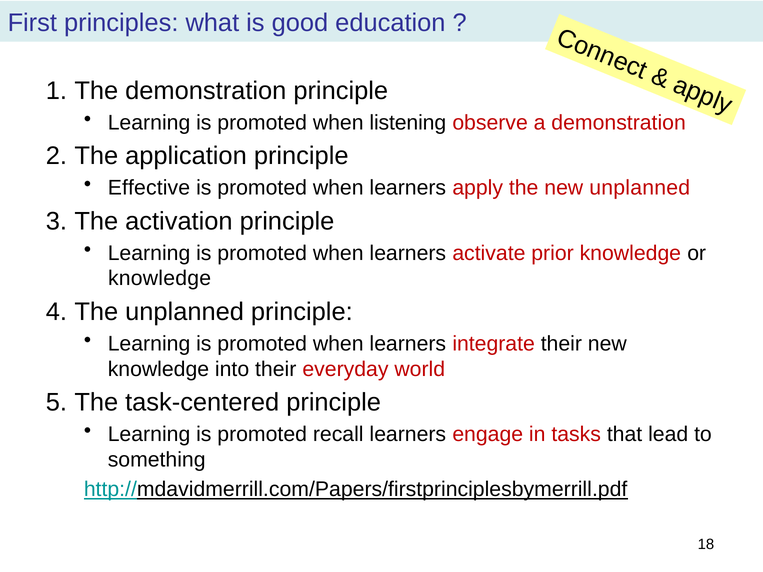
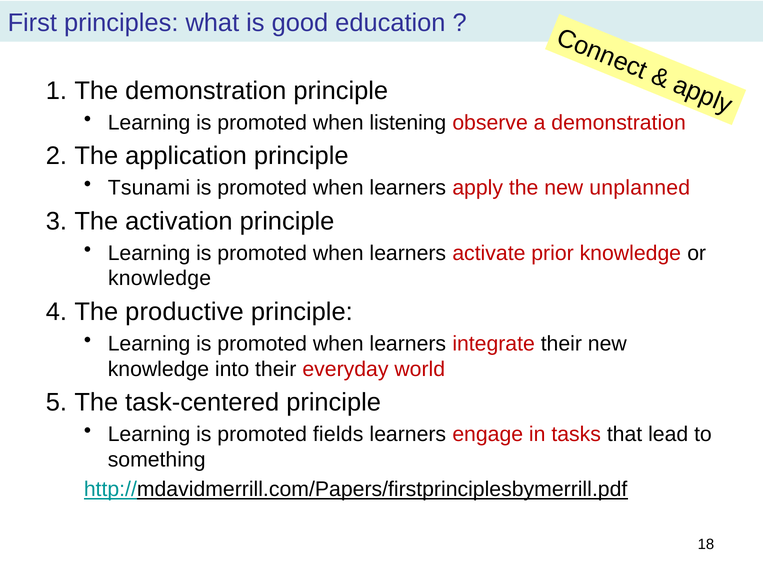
Effective: Effective -> Tsunami (149, 188)
The unplanned: unplanned -> productive (184, 312)
recall: recall -> fields (338, 435)
